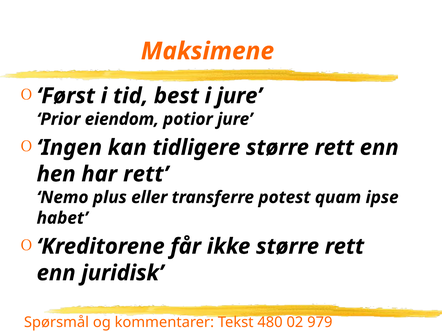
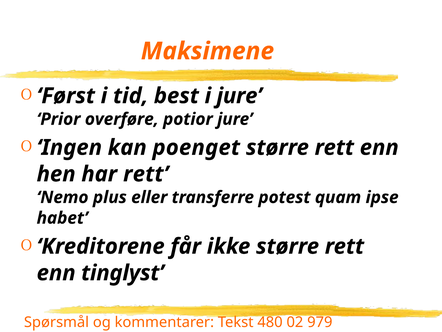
eiendom: eiendom -> overføre (122, 119)
tidligere: tidligere -> poenget (196, 147)
juridisk: juridisk -> tinglyst (123, 273)
